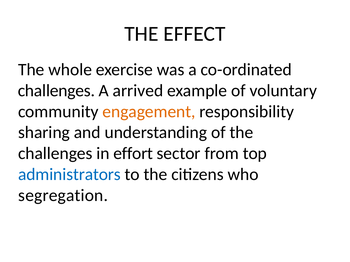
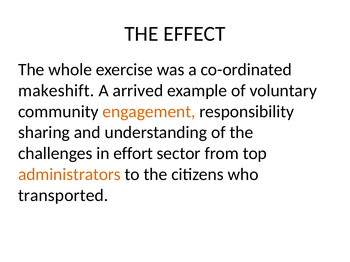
challenges: challenges -> makeshift (56, 91)
administrators colour: blue -> orange (69, 175)
segregation: segregation -> transported (63, 196)
